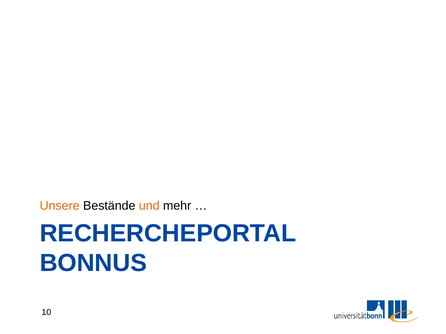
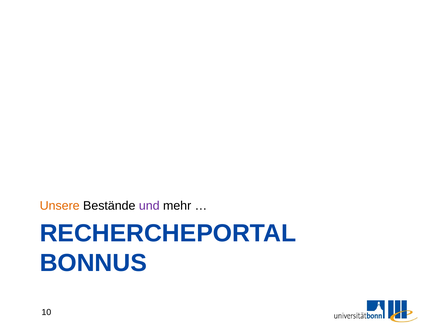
und colour: orange -> purple (149, 206)
